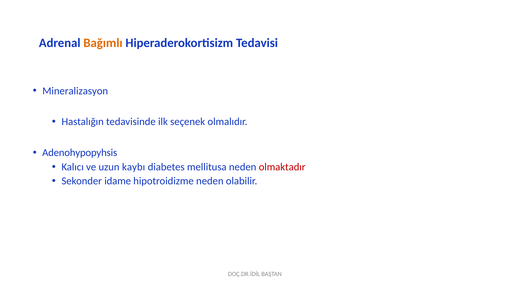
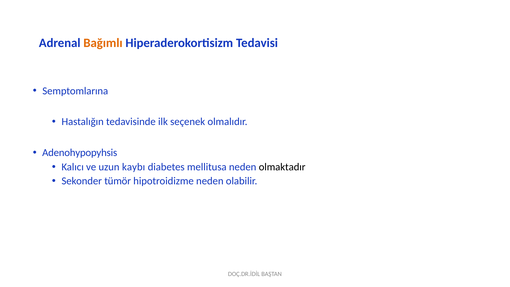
Mineralizasyon: Mineralizasyon -> Semptomlarına (75, 91)
olmaktadır colour: red -> black (282, 167)
idame: idame -> tümör (118, 181)
